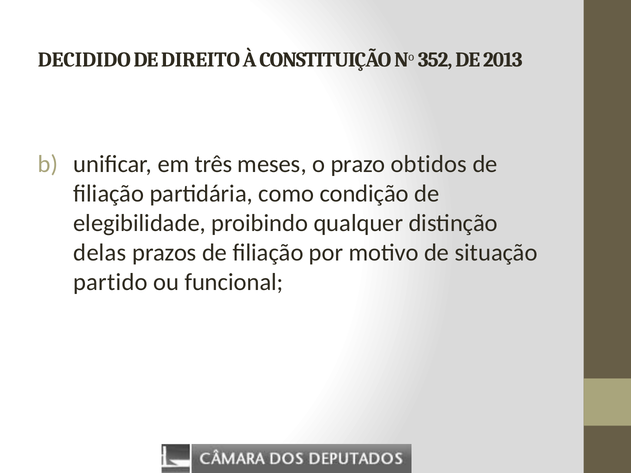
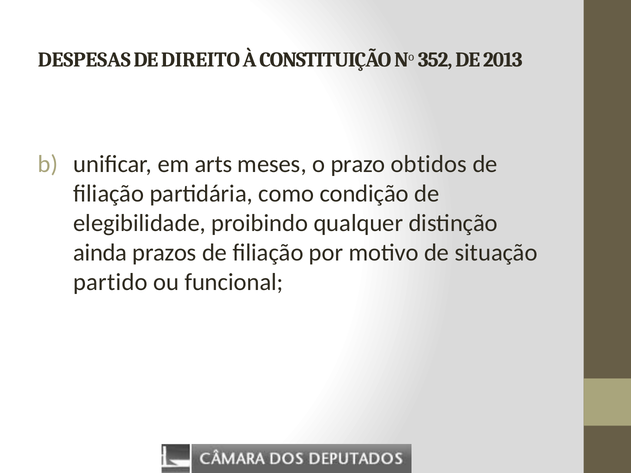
DECIDIDO: DECIDIDO -> DESPESAS (84, 60)
três: três -> arts (214, 164)
delas: delas -> ainda (100, 253)
